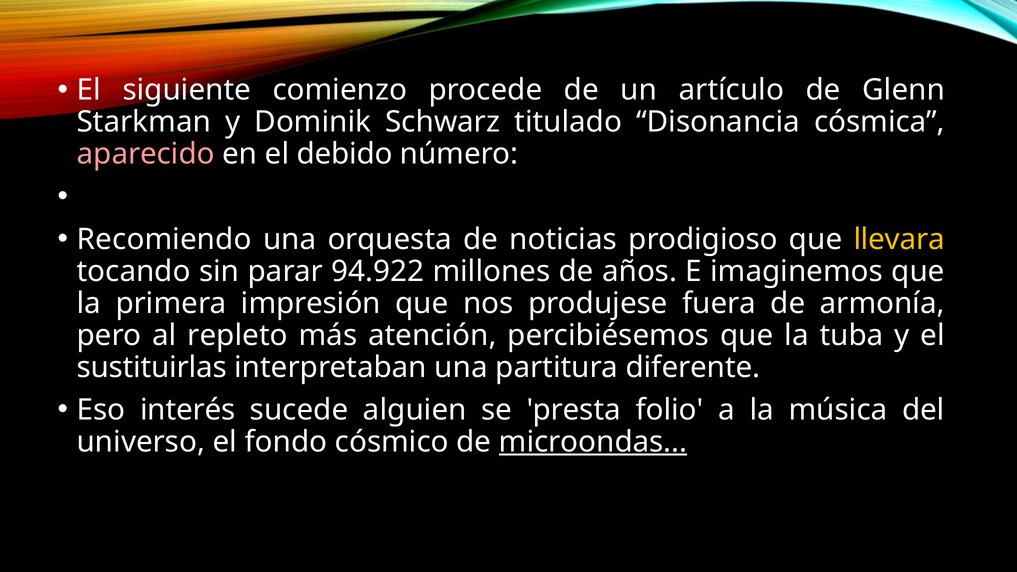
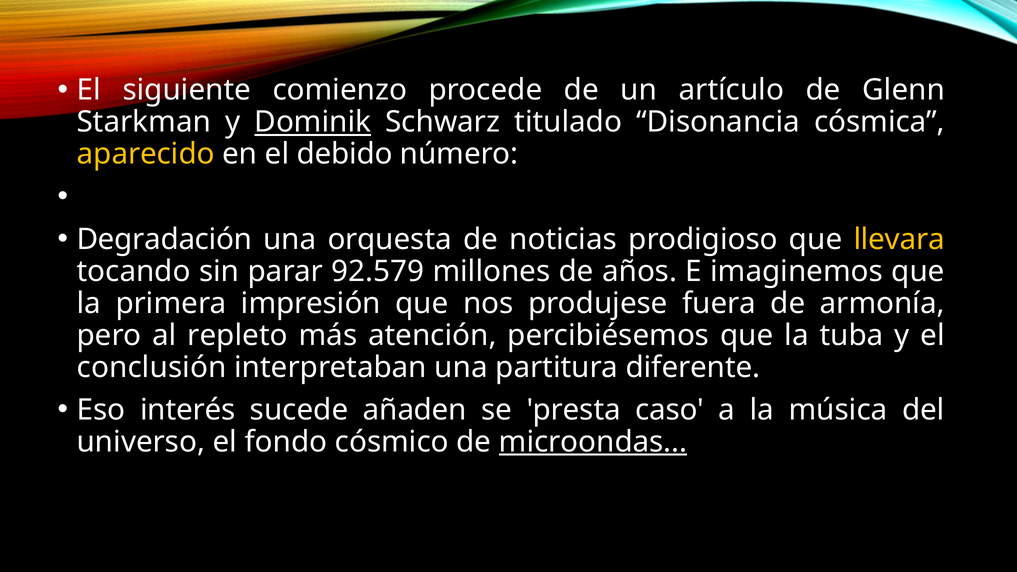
Dominik underline: none -> present (313, 122)
aparecido colour: pink -> yellow (146, 154)
Recomiendo: Recomiendo -> Degradación (164, 239)
94.922: 94.922 -> 92.579 (378, 271)
sustituirlas: sustituirlas -> conclusión (152, 367)
alguien: alguien -> añaden (415, 410)
folio: folio -> caso (670, 410)
